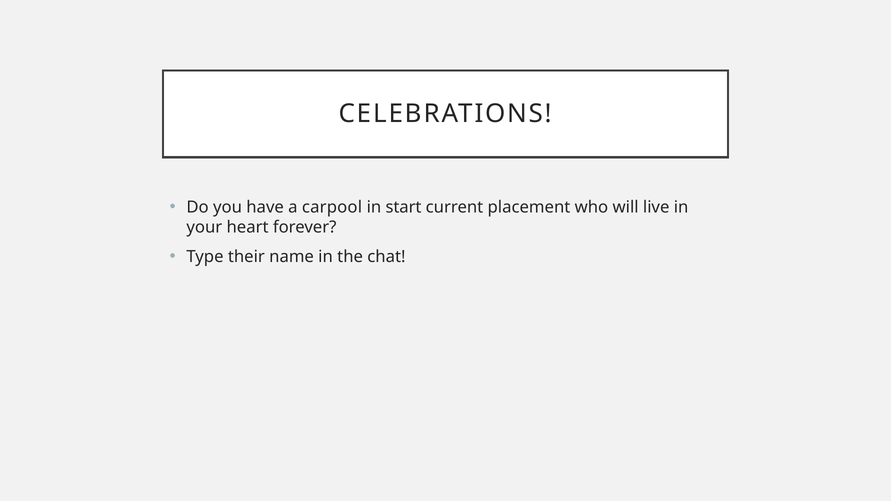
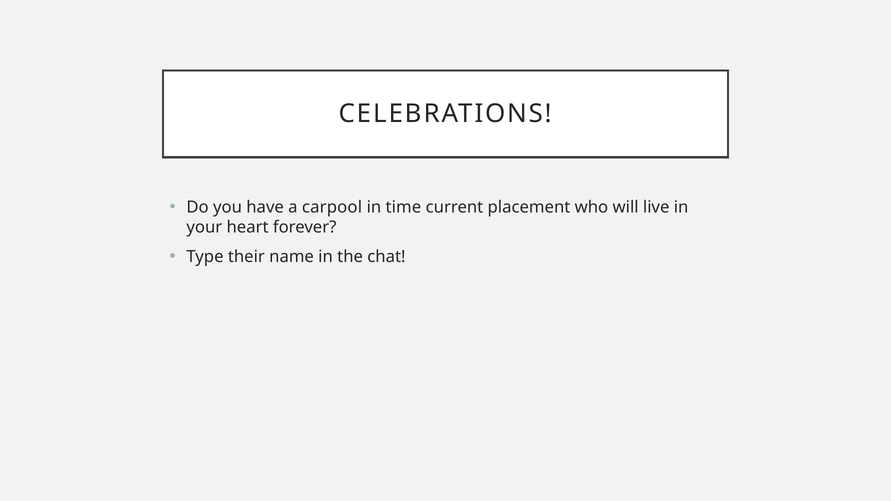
start: start -> time (403, 207)
